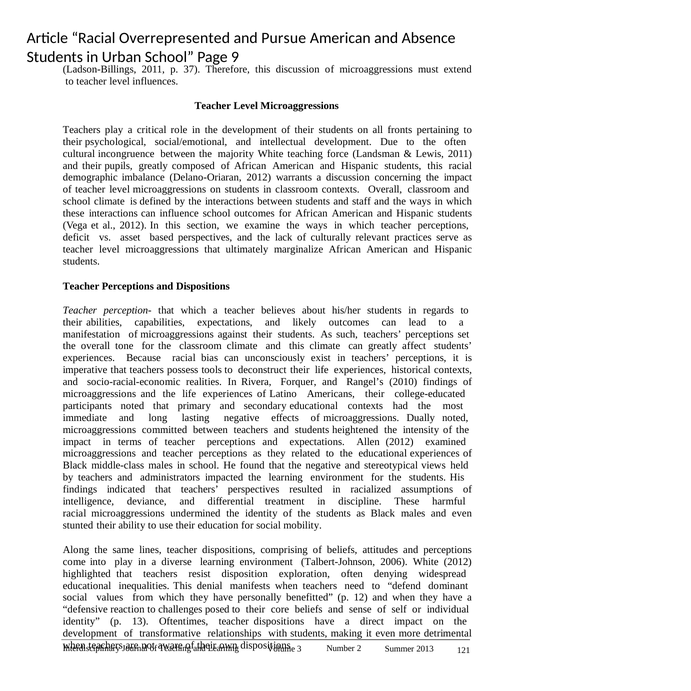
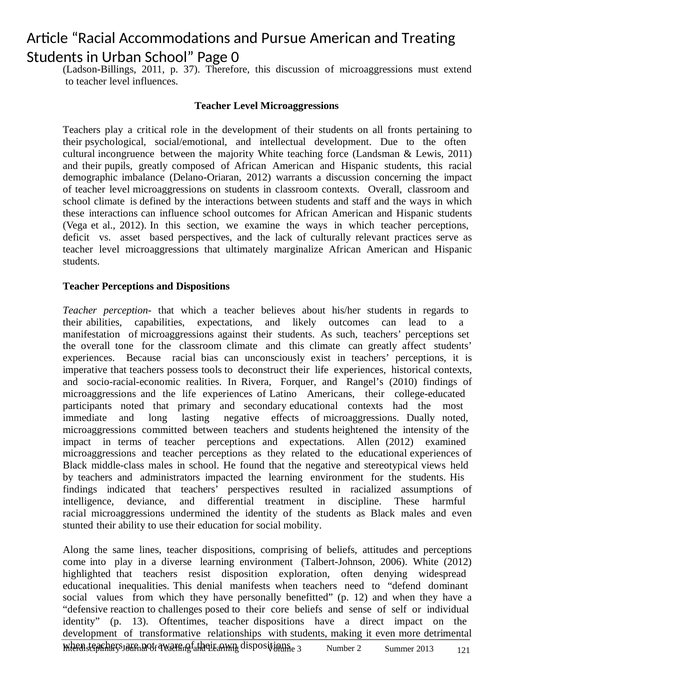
Overrepresented: Overrepresented -> Accommodations (175, 38)
Absence: Absence -> Treating (429, 38)
9: 9 -> 0 (235, 57)
